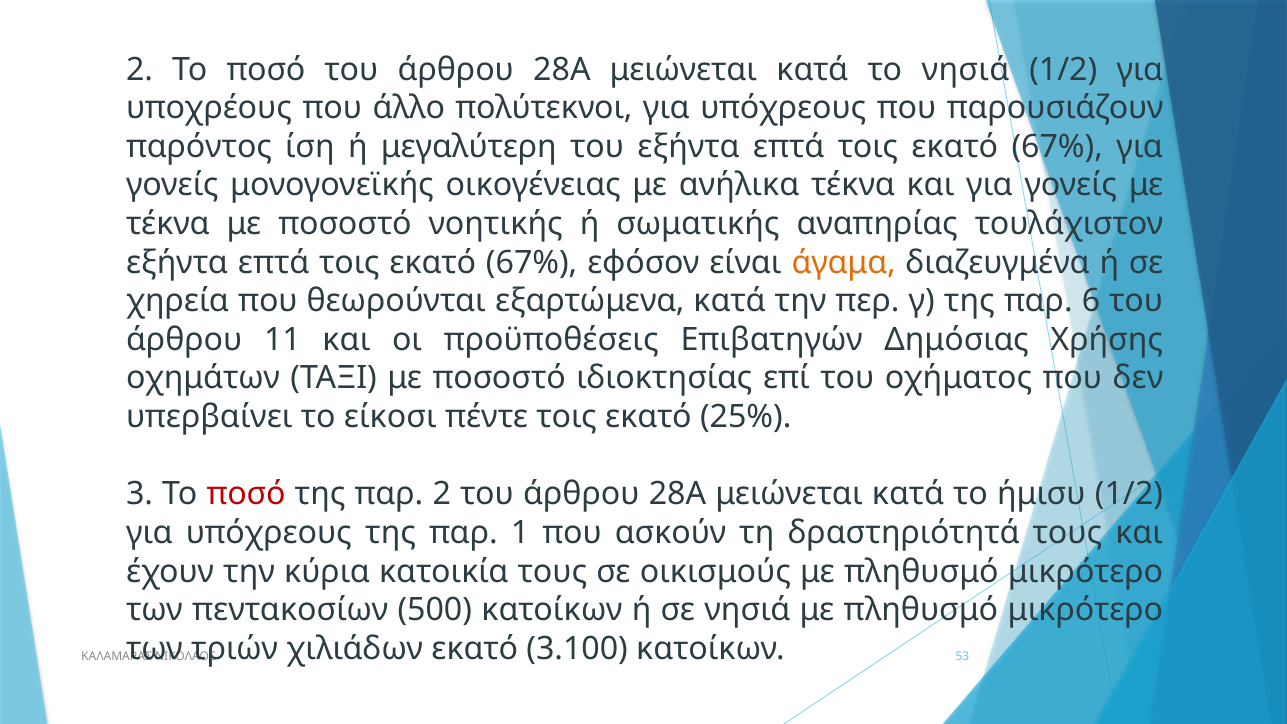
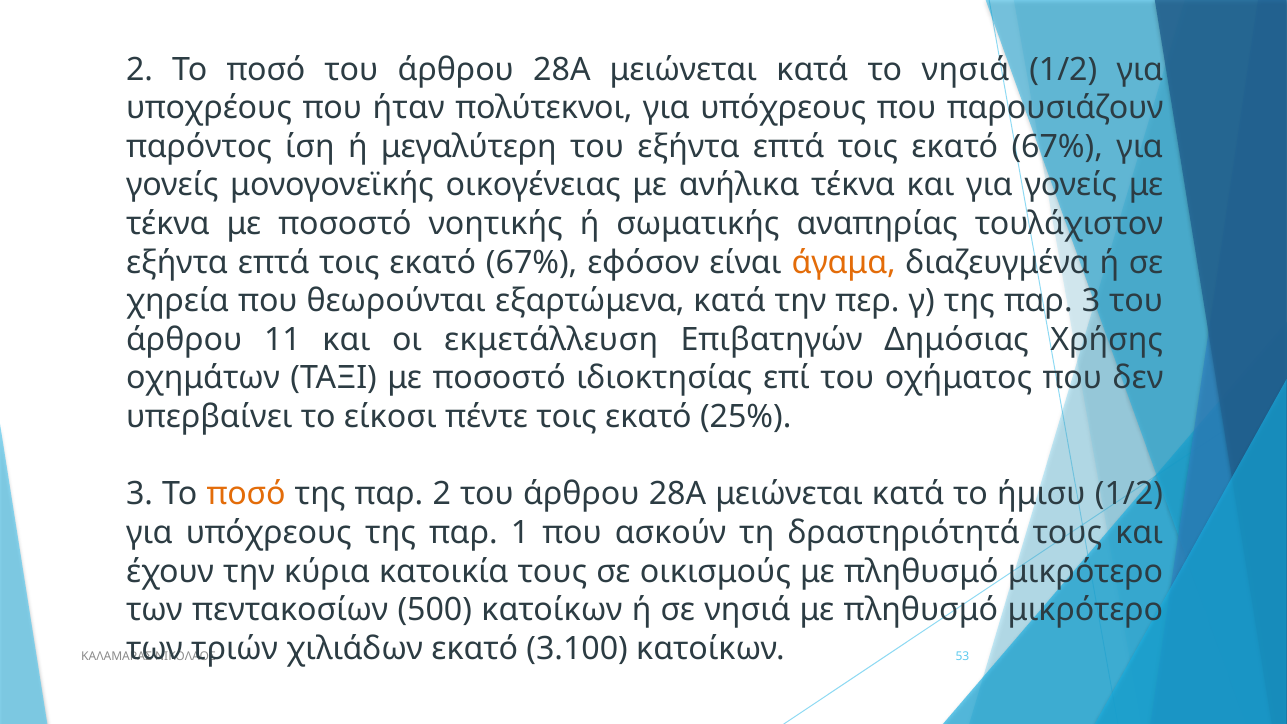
άλλο: άλλο -> ήταν (409, 108)
παρ 6: 6 -> 3 (1091, 301)
προϋποθέσεις: προϋποθέσεις -> εκμετάλλευση (551, 340)
ποσό colour: red -> orange (246, 494)
